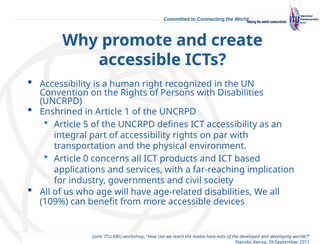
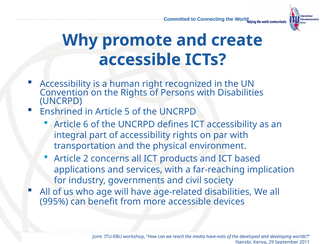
1: 1 -> 5 (127, 112)
5: 5 -> 6 (86, 124)
0: 0 -> 2 (86, 159)
109%: 109% -> 995% (54, 201)
